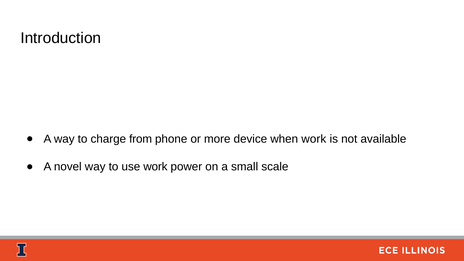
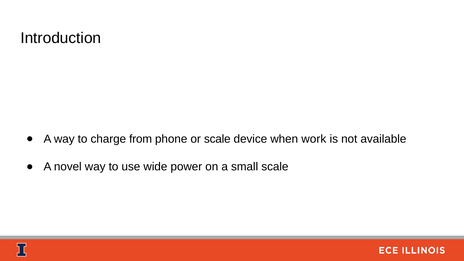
or more: more -> scale (217, 139)
use work: work -> wide (155, 167)
